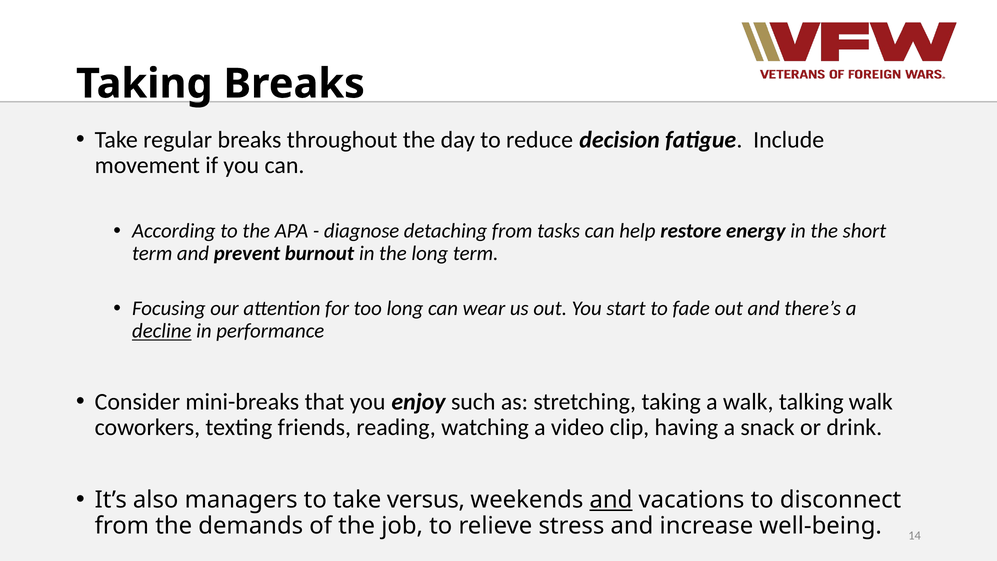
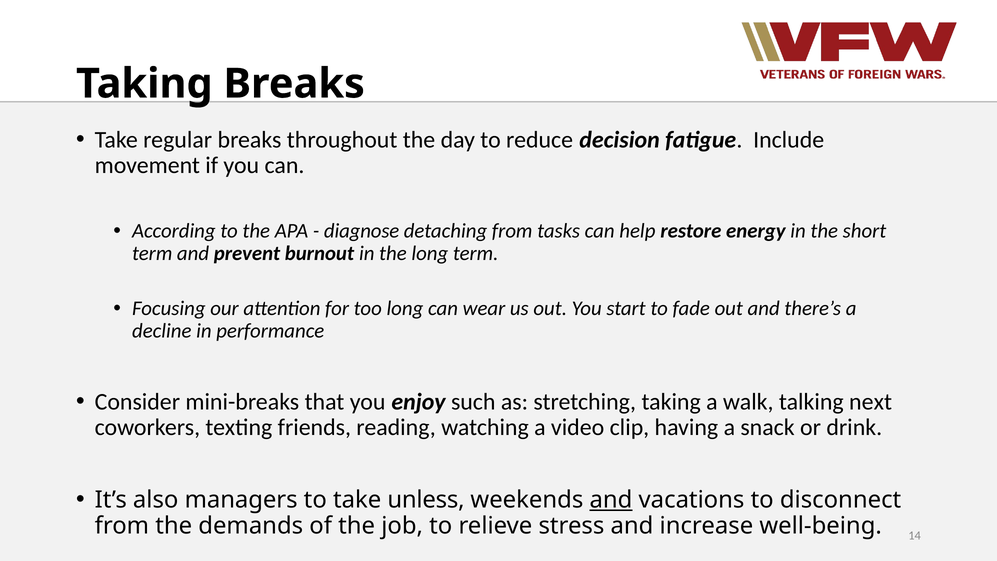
decline underline: present -> none (162, 331)
talking walk: walk -> next (871, 402)
versus: versus -> unless (426, 500)
